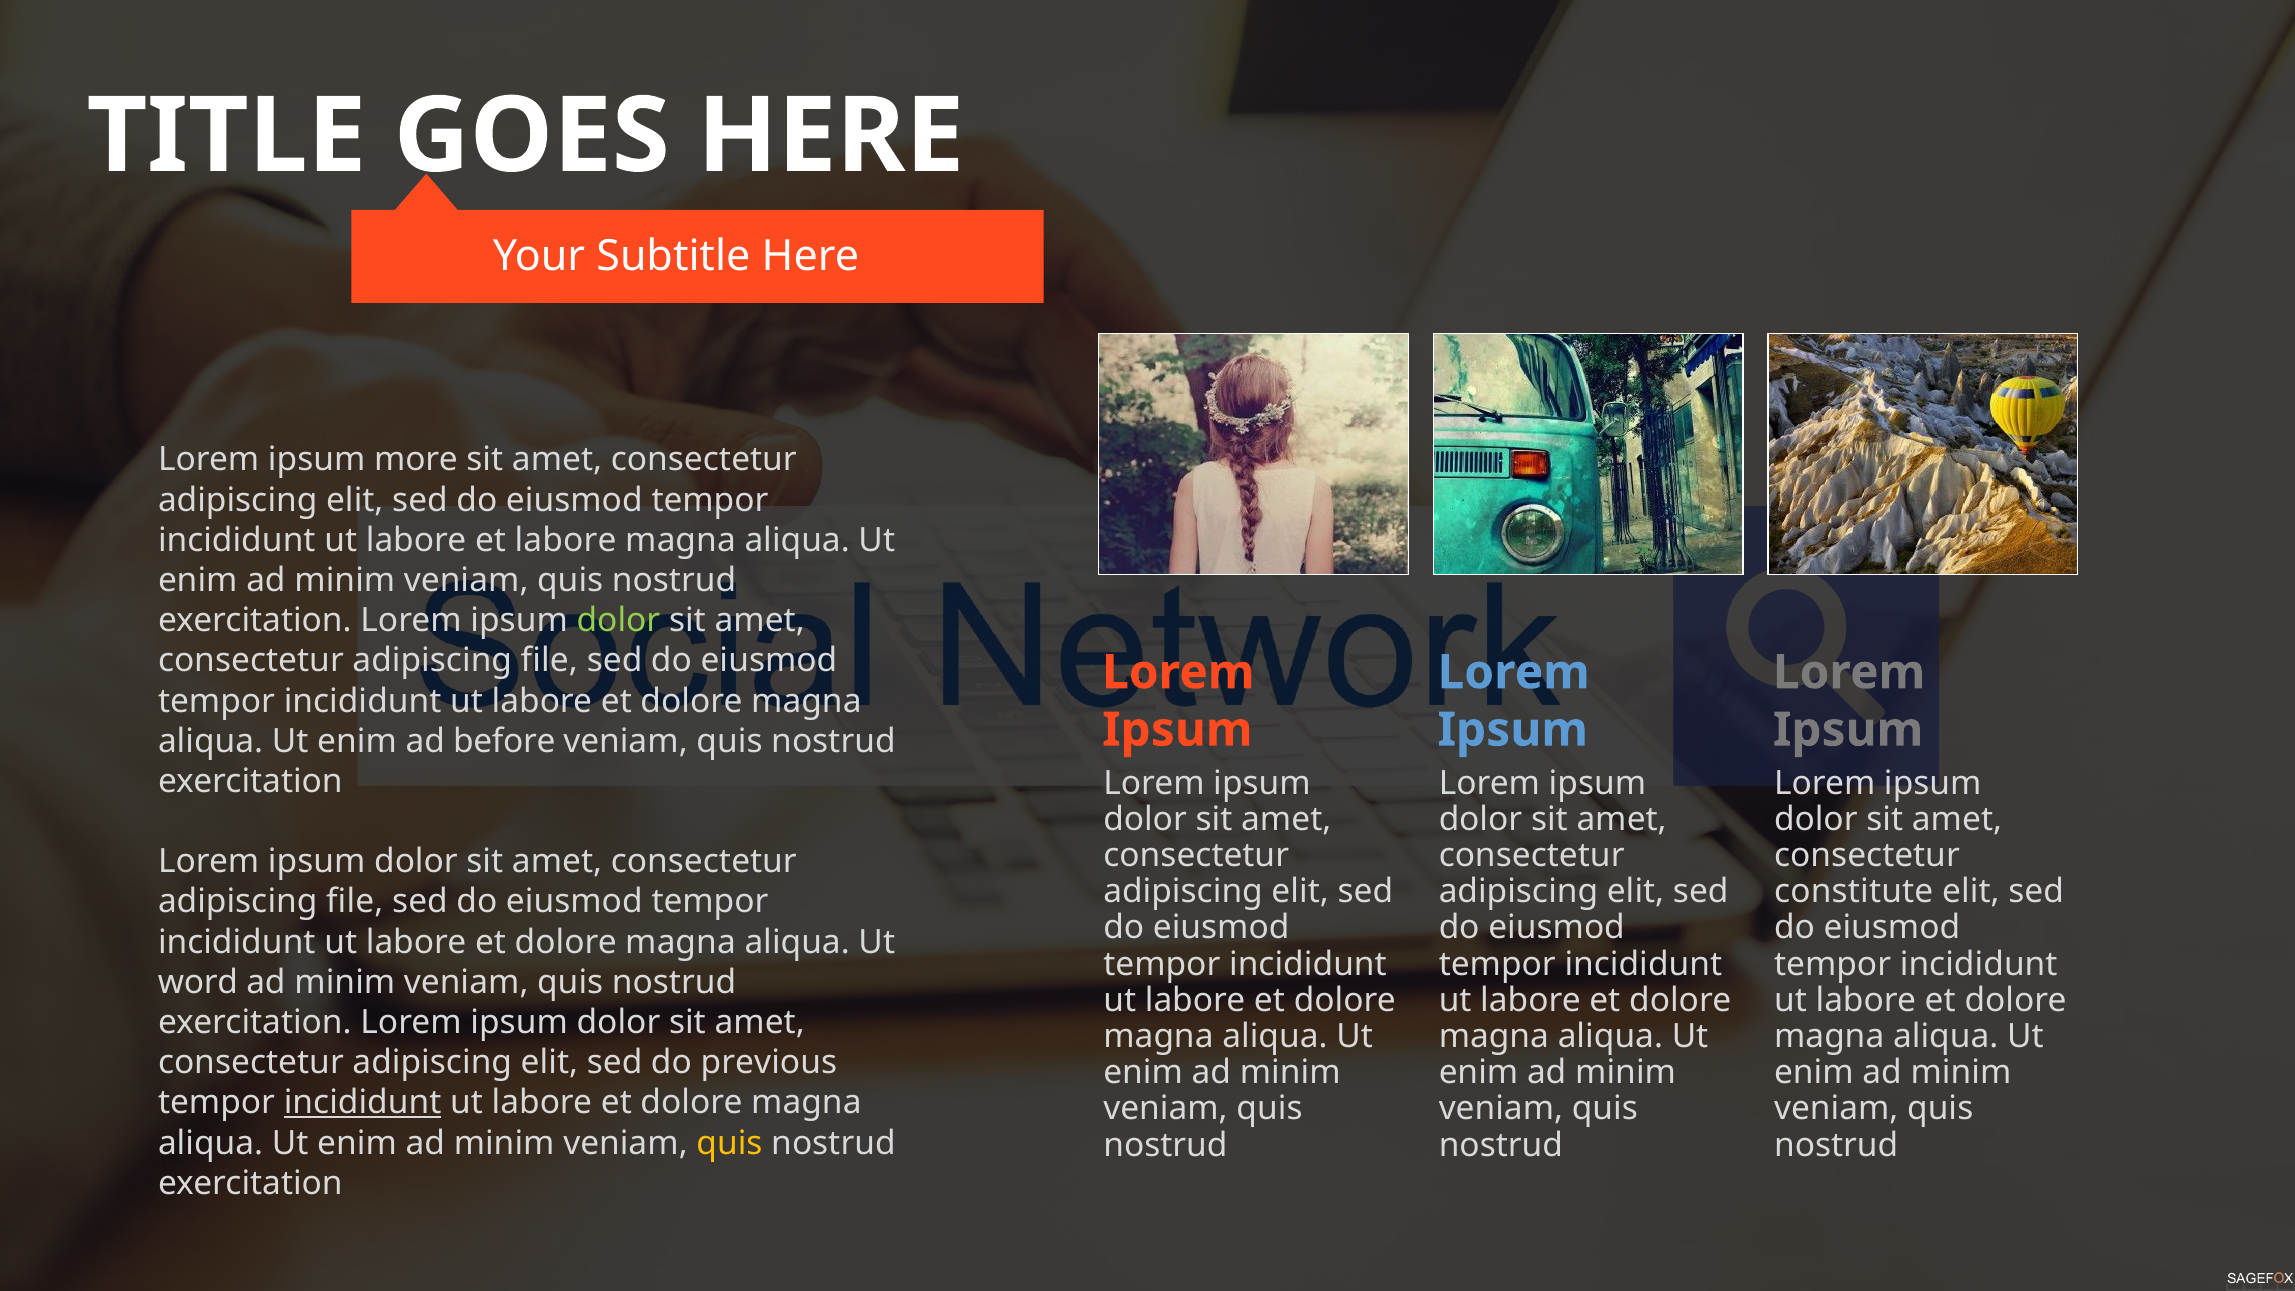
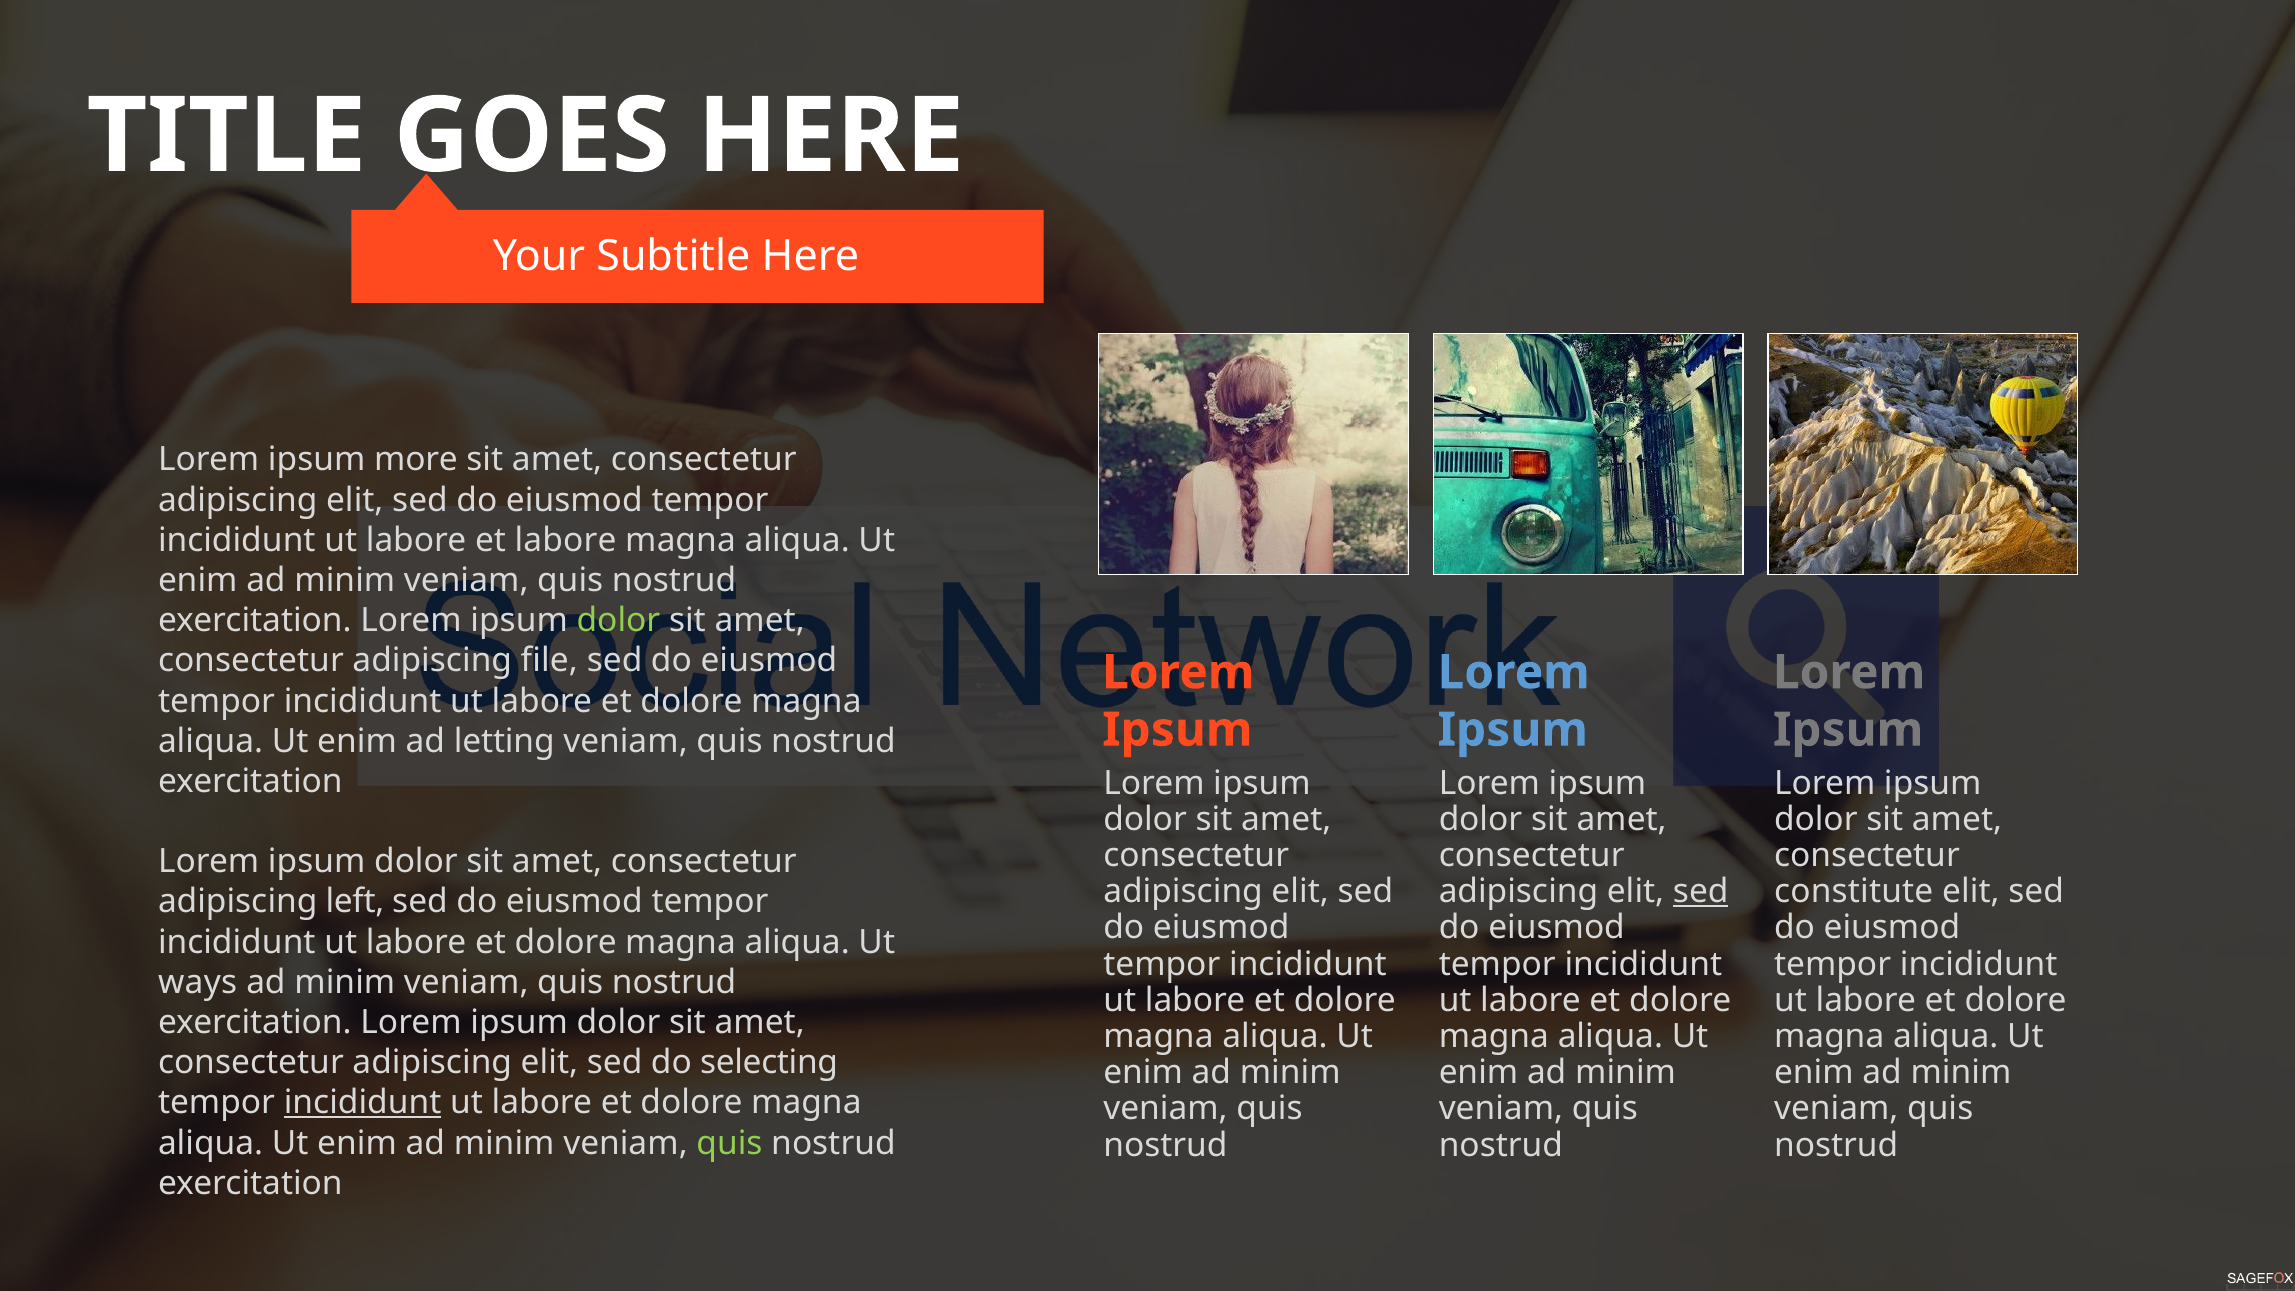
before: before -> letting (504, 741)
sed underline: none -> present (1701, 892)
file: file -> left (355, 902)
word: word -> ways (198, 982)
previous: previous -> selecting (769, 1063)
quis colour: yellow -> light green (729, 1143)
